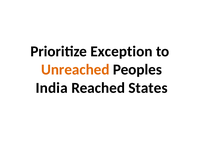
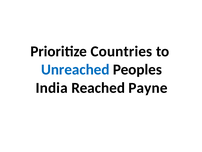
Exception: Exception -> Countries (121, 51)
Unreached colour: orange -> blue (75, 69)
States: States -> Payne (148, 88)
